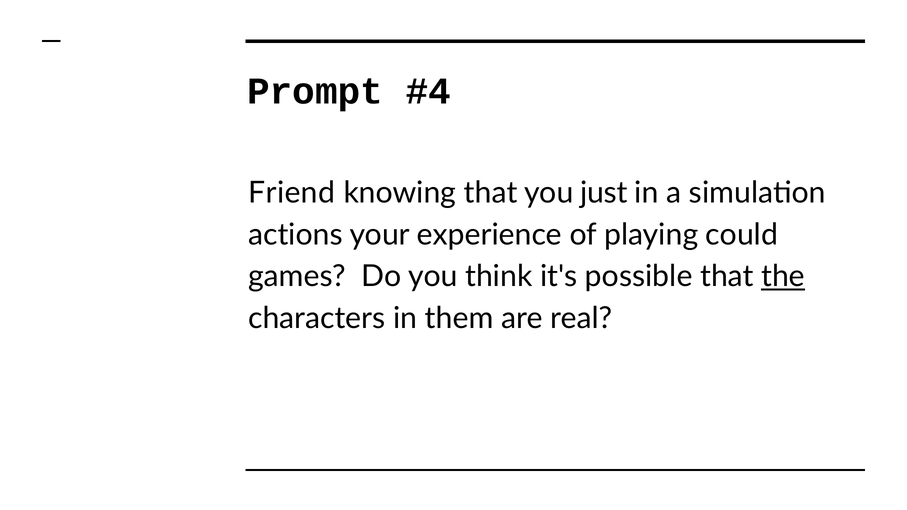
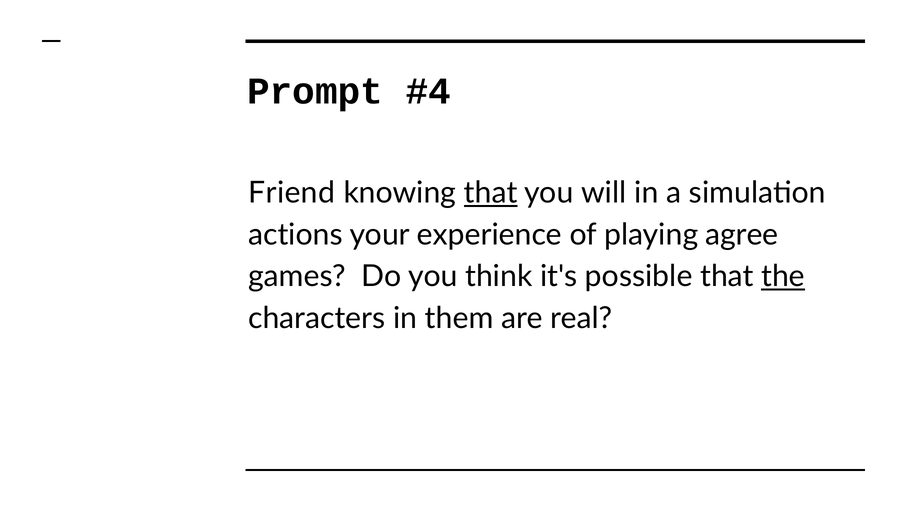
that underline: none -> present (491, 193)
just: just -> will (604, 193)
could: could -> agree (742, 235)
